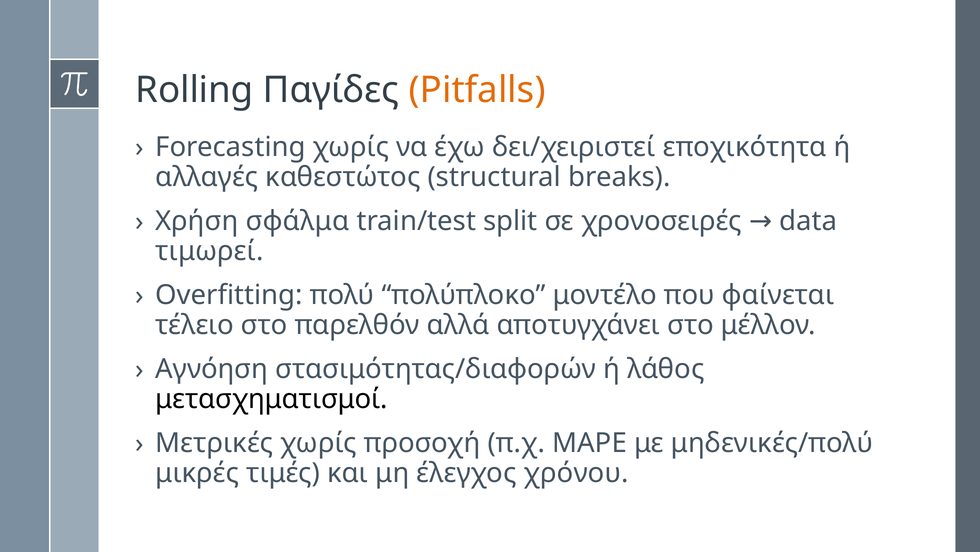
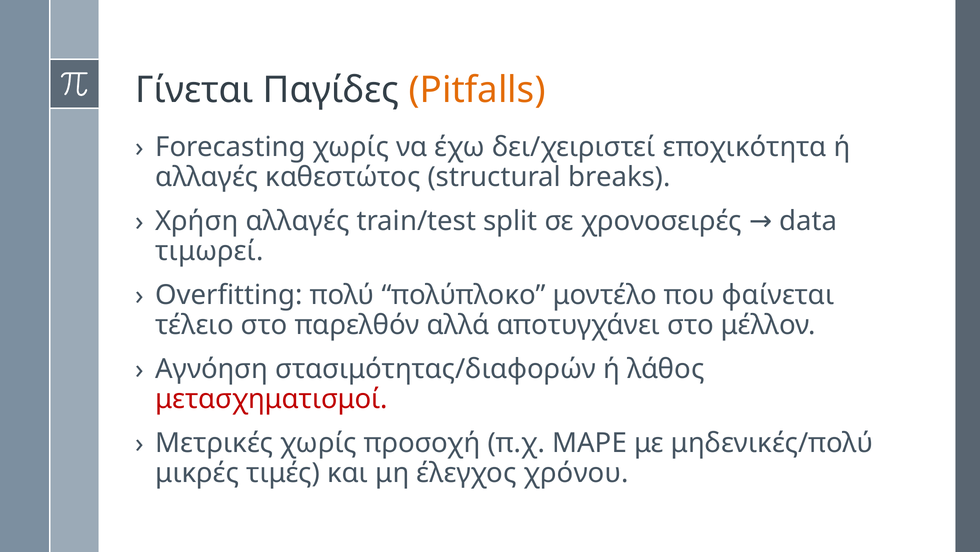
Rolling: Rolling -> Γίνεται (195, 90)
Χρήση σφάλμα: σφάλμα -> αλλαγές (298, 221)
μετασχηματισμοί colour: black -> red (271, 399)
